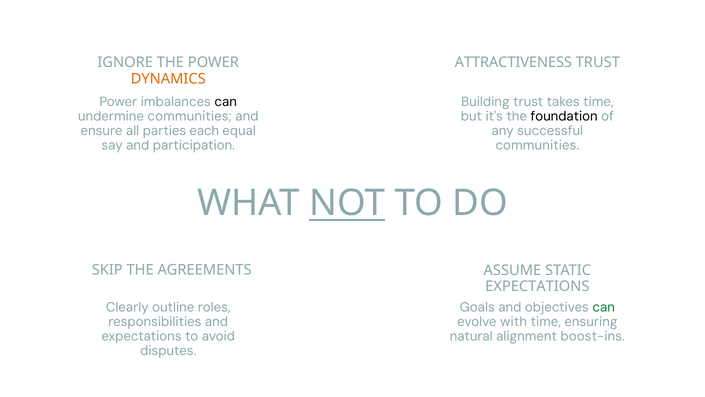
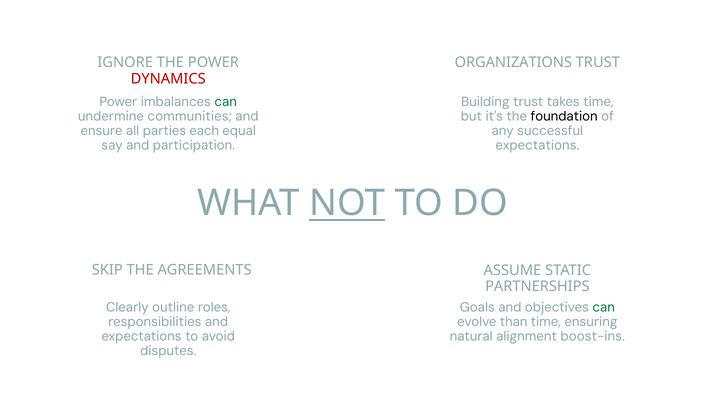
ATTRACTIVENESS: ATTRACTIVENESS -> ORGANIZATIONS (513, 62)
DYNAMICS colour: orange -> red (168, 79)
can colour: black -> green (226, 102)
communities: communities -> expectations (537, 145)
EXPECTATIONS: EXPECTATIONS -> PARTNERSHIPS (537, 286)
with: with -> than (514, 321)
